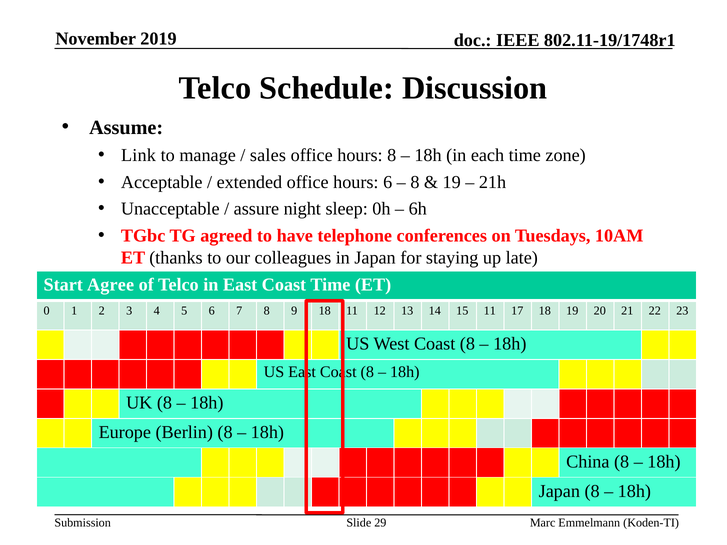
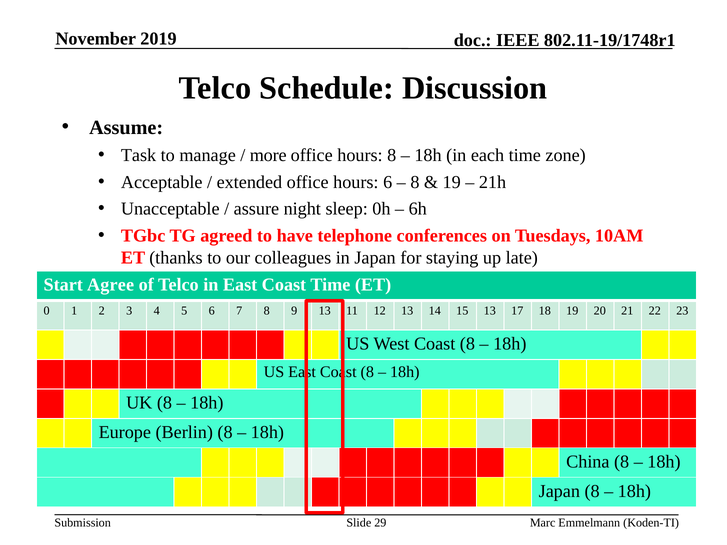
Link: Link -> Task (139, 155)
sales: sales -> more (268, 155)
9 18: 18 -> 13 (325, 311)
15 11: 11 -> 13 (490, 311)
